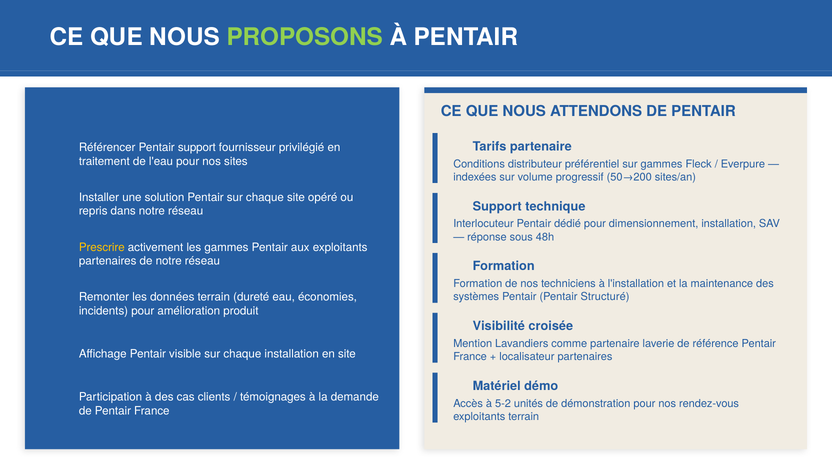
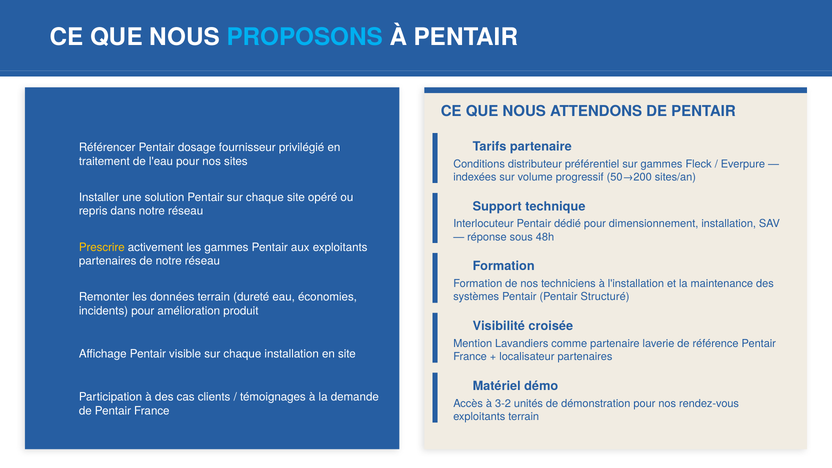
PROPOSONS colour: light green -> light blue (305, 37)
Pentair support: support -> dosage (197, 147)
5-2: 5-2 -> 3-2 (503, 404)
